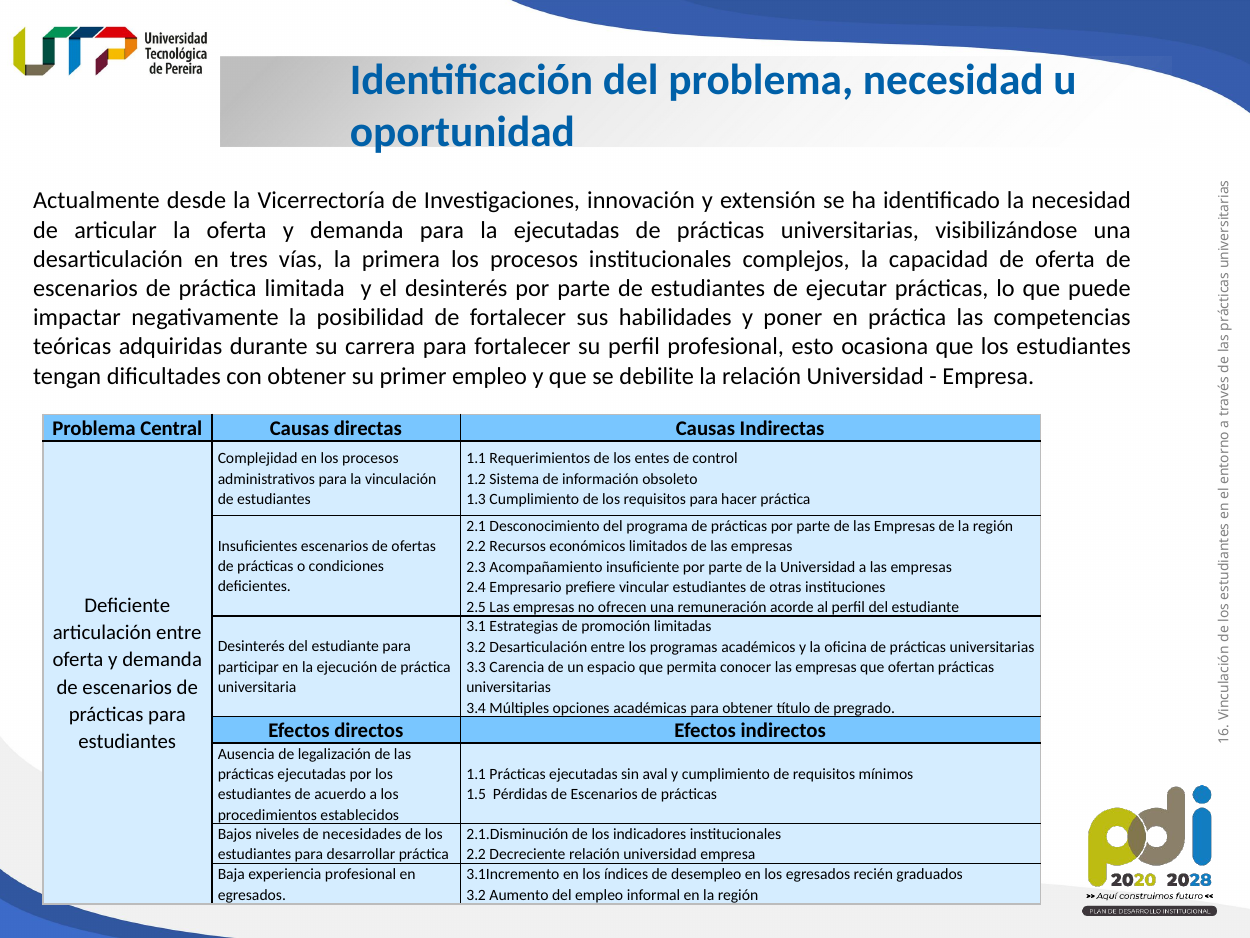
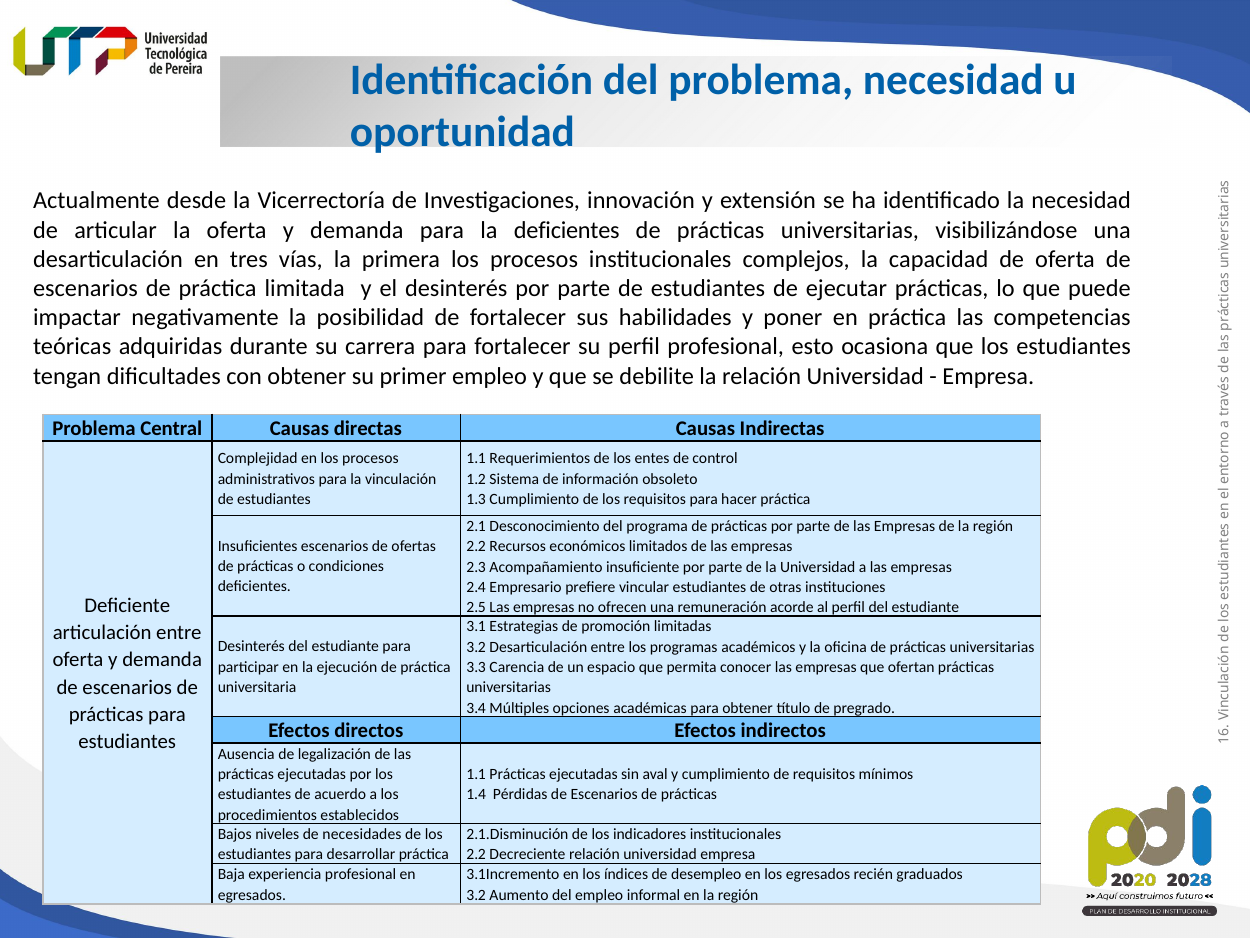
la ejecutadas: ejecutadas -> deficientes (567, 230)
1.5: 1.5 -> 1.4 (476, 794)
